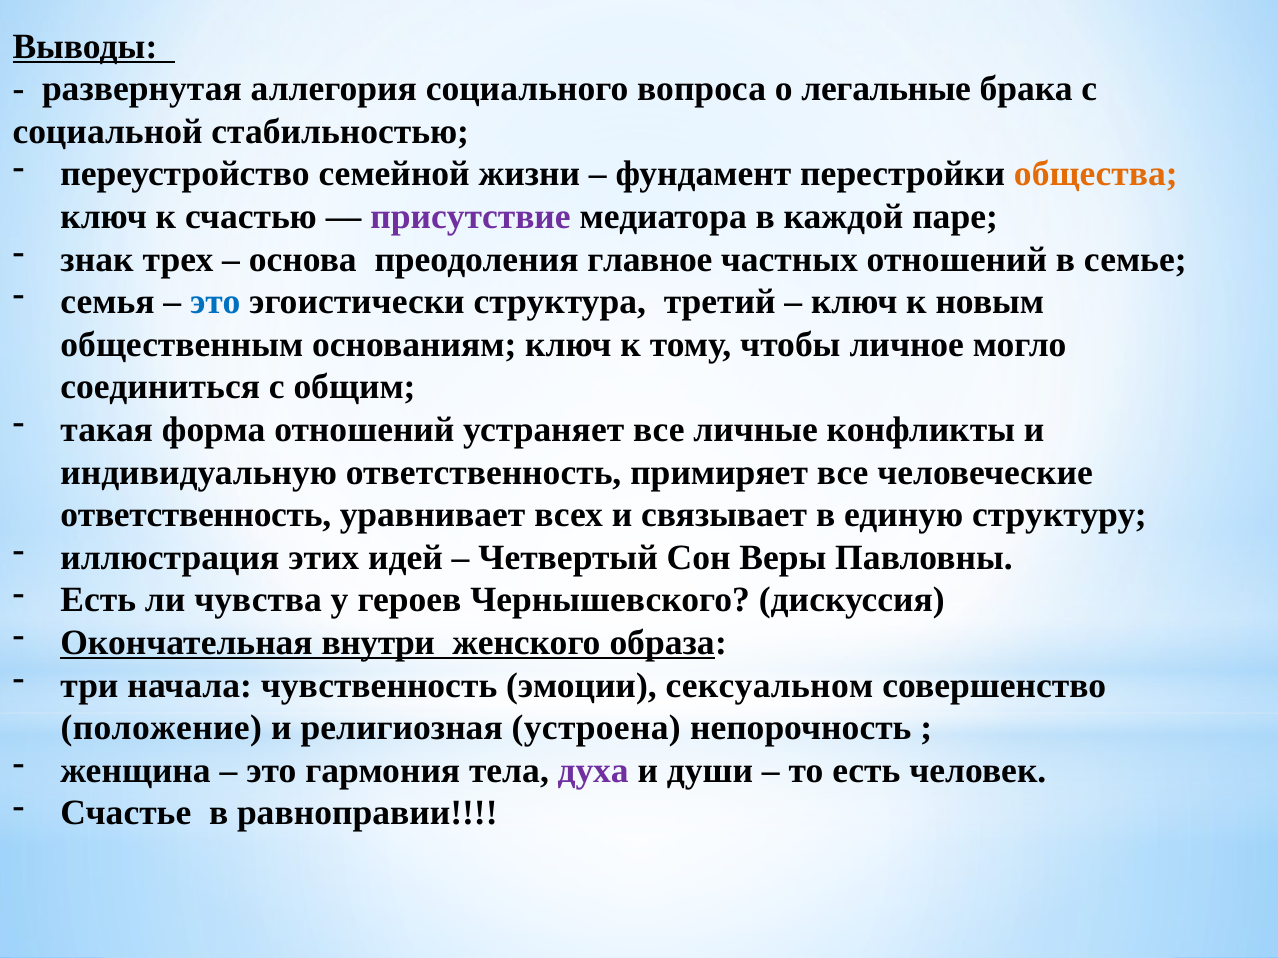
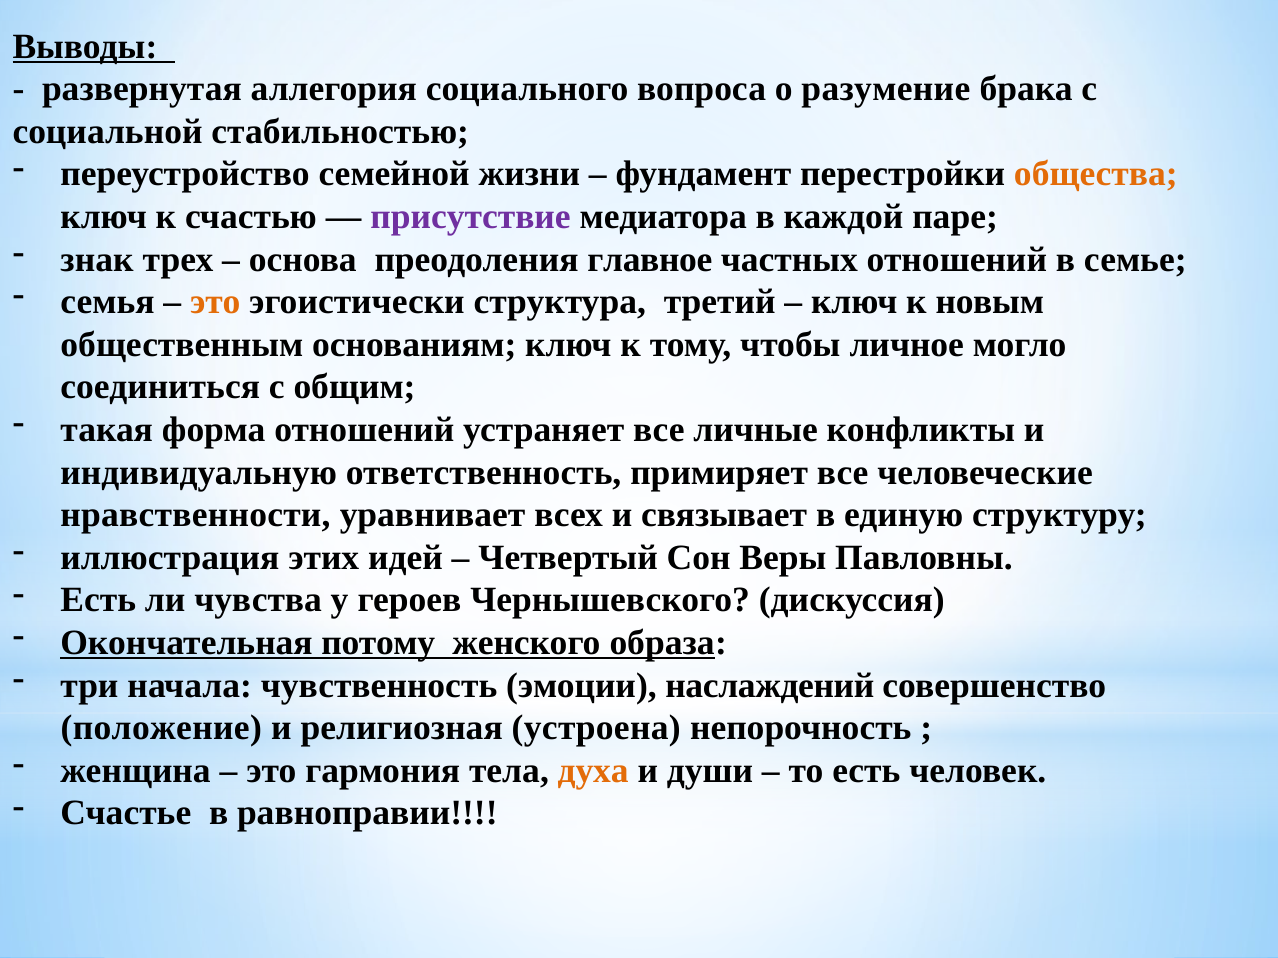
легальные: легальные -> разумение (886, 89)
это colour: blue -> orange (215, 302)
ответственность: ответственность -> нравственности (196, 515)
внутри: внутри -> потому (378, 643)
сексуальном: сексуальном -> наслаждений (770, 686)
духа colour: purple -> orange (593, 771)
